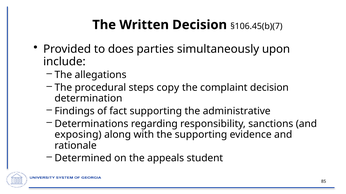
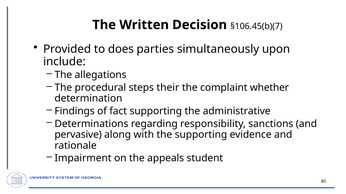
copy: copy -> their (168, 88)
complaint decision: decision -> whether (269, 88)
exposing: exposing -> pervasive (78, 135)
Determined: Determined -> Impairment (83, 159)
